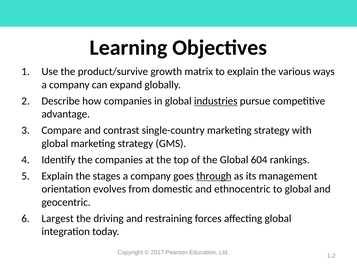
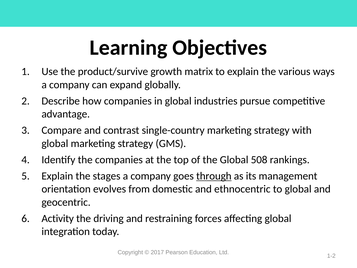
industries underline: present -> none (216, 101)
604: 604 -> 508 (259, 160)
Largest: Largest -> Activity (58, 218)
